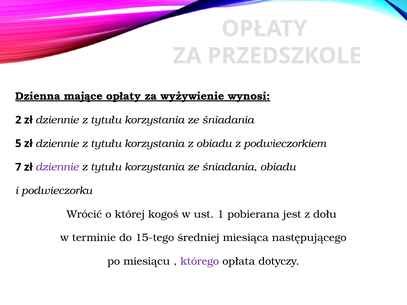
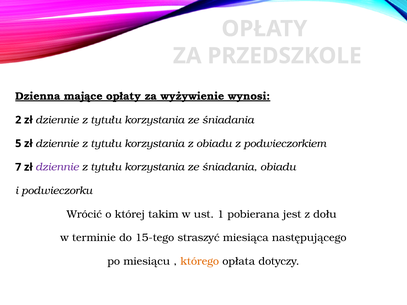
kogoś: kogoś -> takim (163, 214)
średniej: średniej -> straszyć (199, 238)
którego colour: purple -> orange (200, 261)
